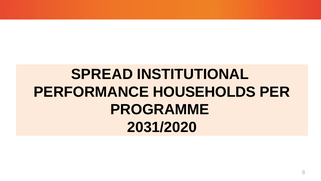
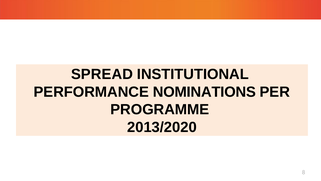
HOUSEHOLDS: HOUSEHOLDS -> NOMINATIONS (204, 92)
2031/2020: 2031/2020 -> 2013/2020 (162, 127)
